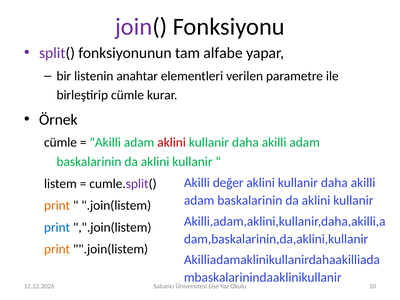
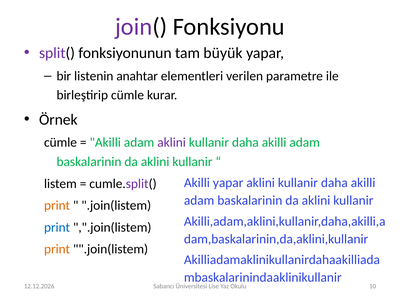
alfabe: alfabe -> büyük (223, 53)
aklini colour: red -> purple (172, 143)
Akilli değer: değer -> yapar (228, 183)
